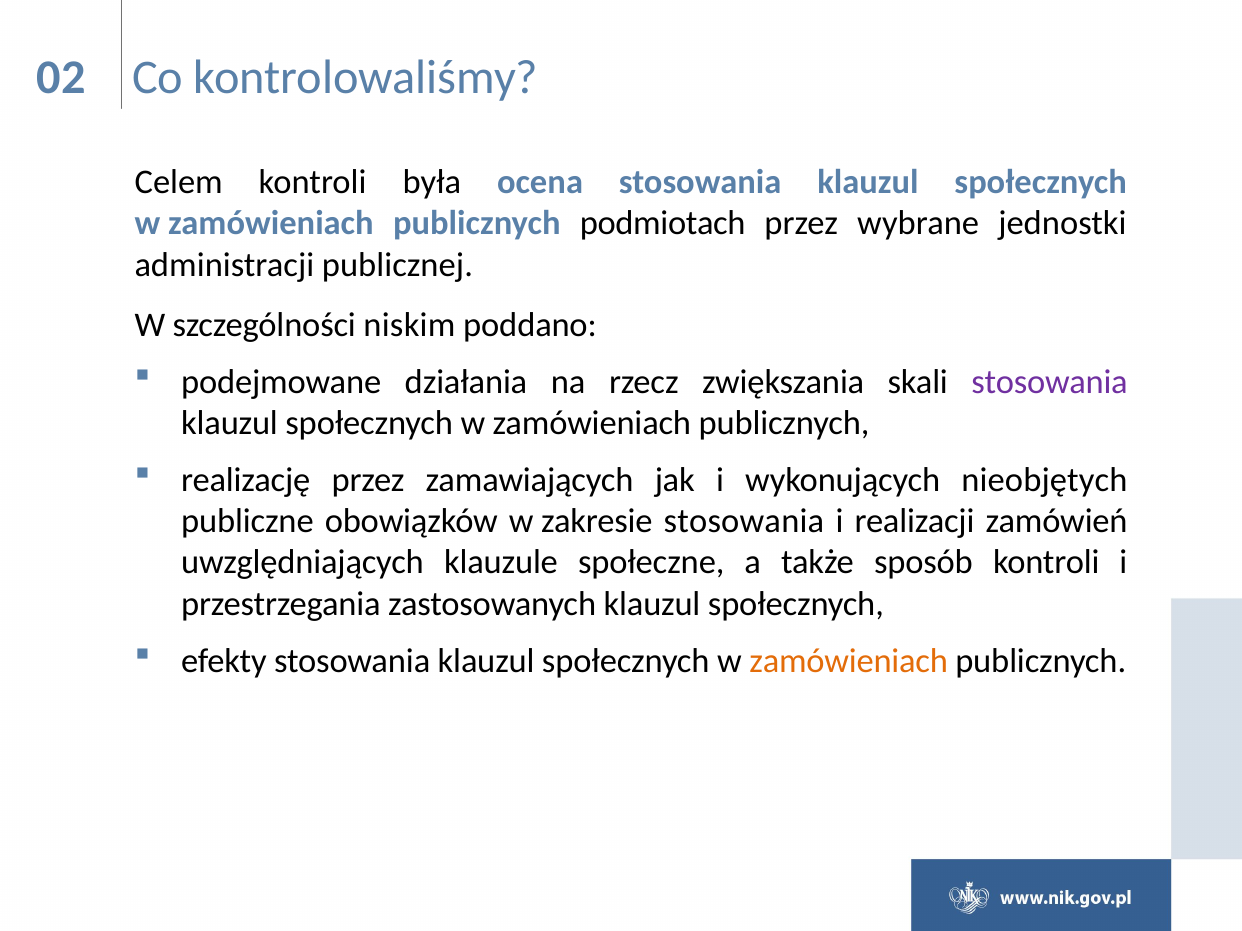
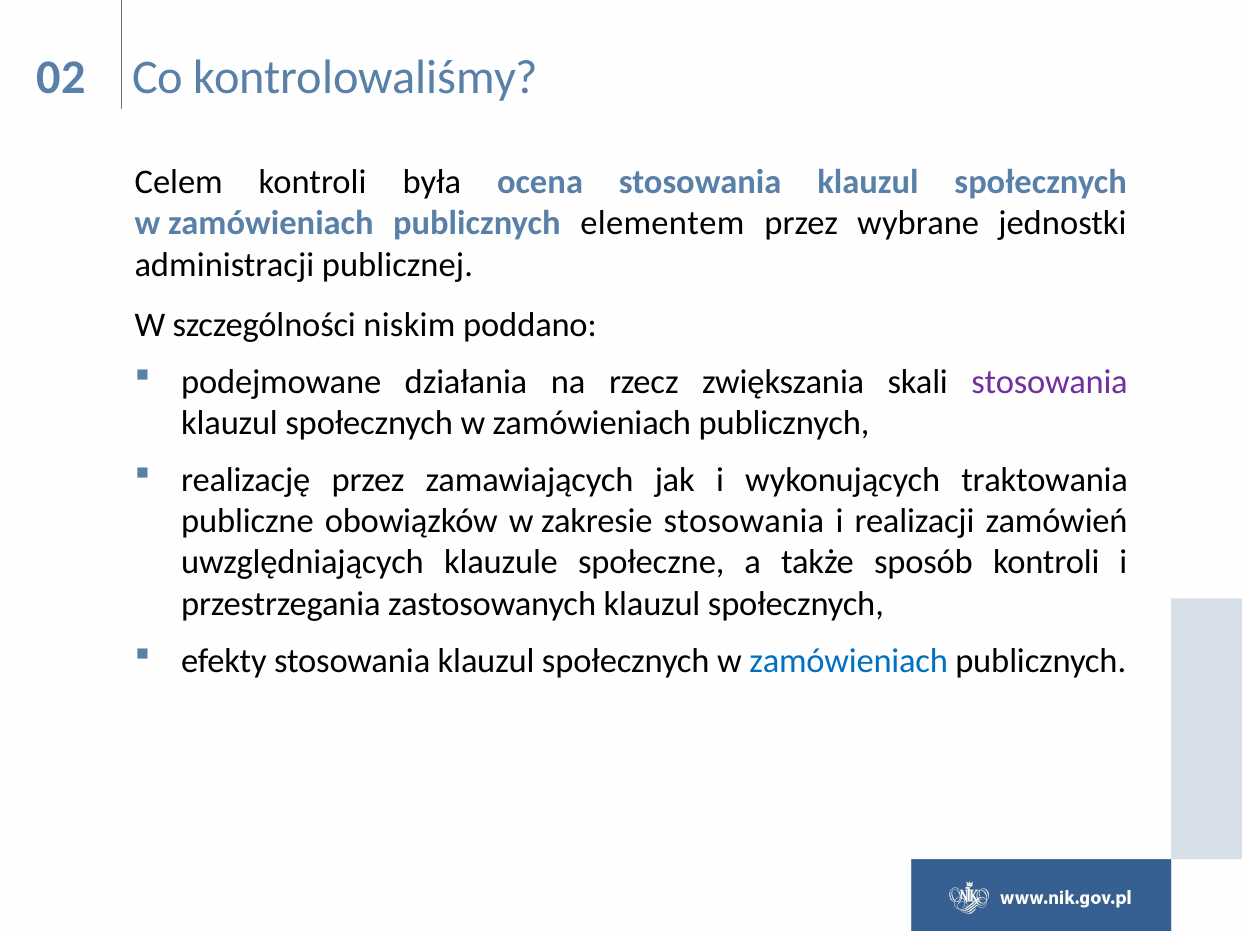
podmiotach: podmiotach -> elementem (662, 224)
nieobjętych: nieobjętych -> traktowania (1045, 480)
zamówieniach colour: orange -> blue (849, 661)
